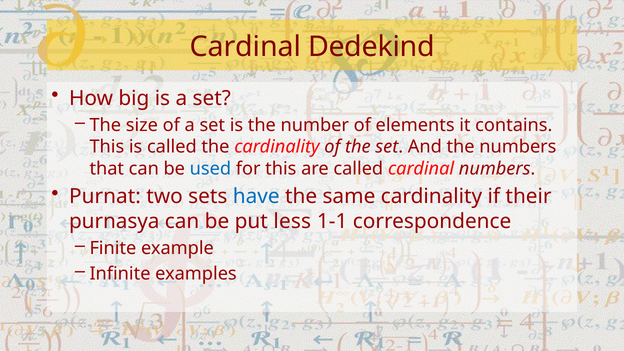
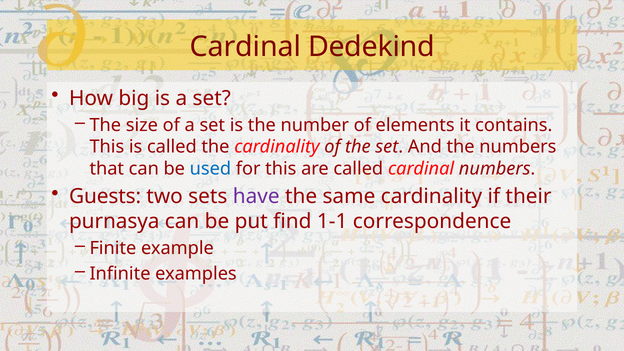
Purnat: Purnat -> Guests (105, 197)
have colour: blue -> purple (256, 197)
less: less -> find (292, 221)
